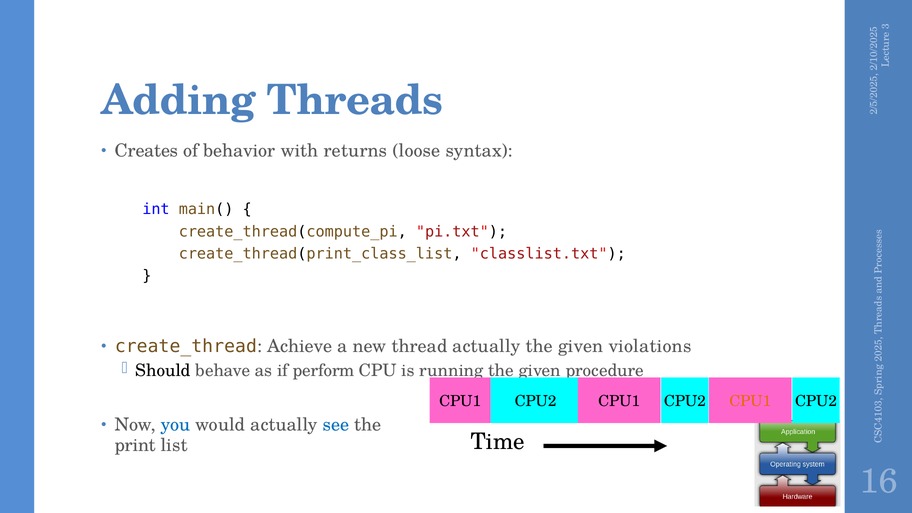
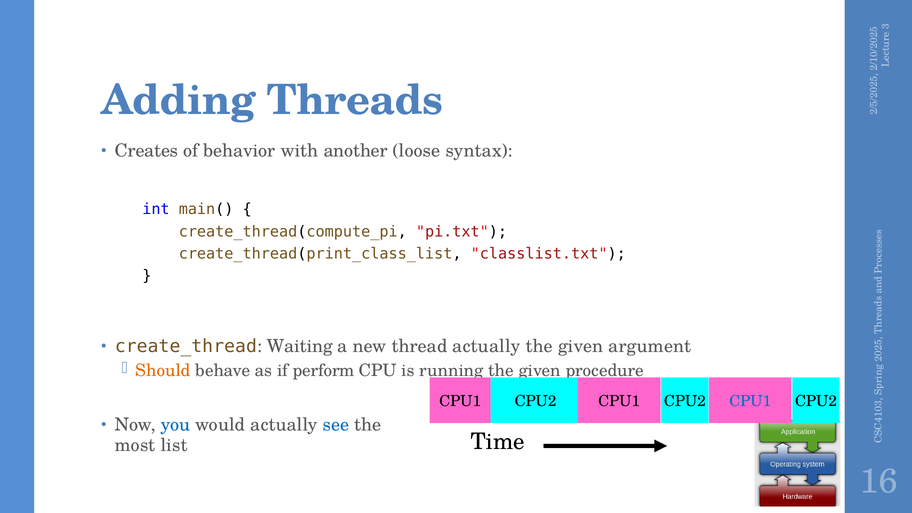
returns: returns -> another (356, 151)
Achieve: Achieve -> Waiting (300, 346)
violations: violations -> argument (650, 346)
Should colour: black -> orange (163, 370)
CPU1 colour: orange -> blue (750, 401)
print: print -> most (135, 445)
